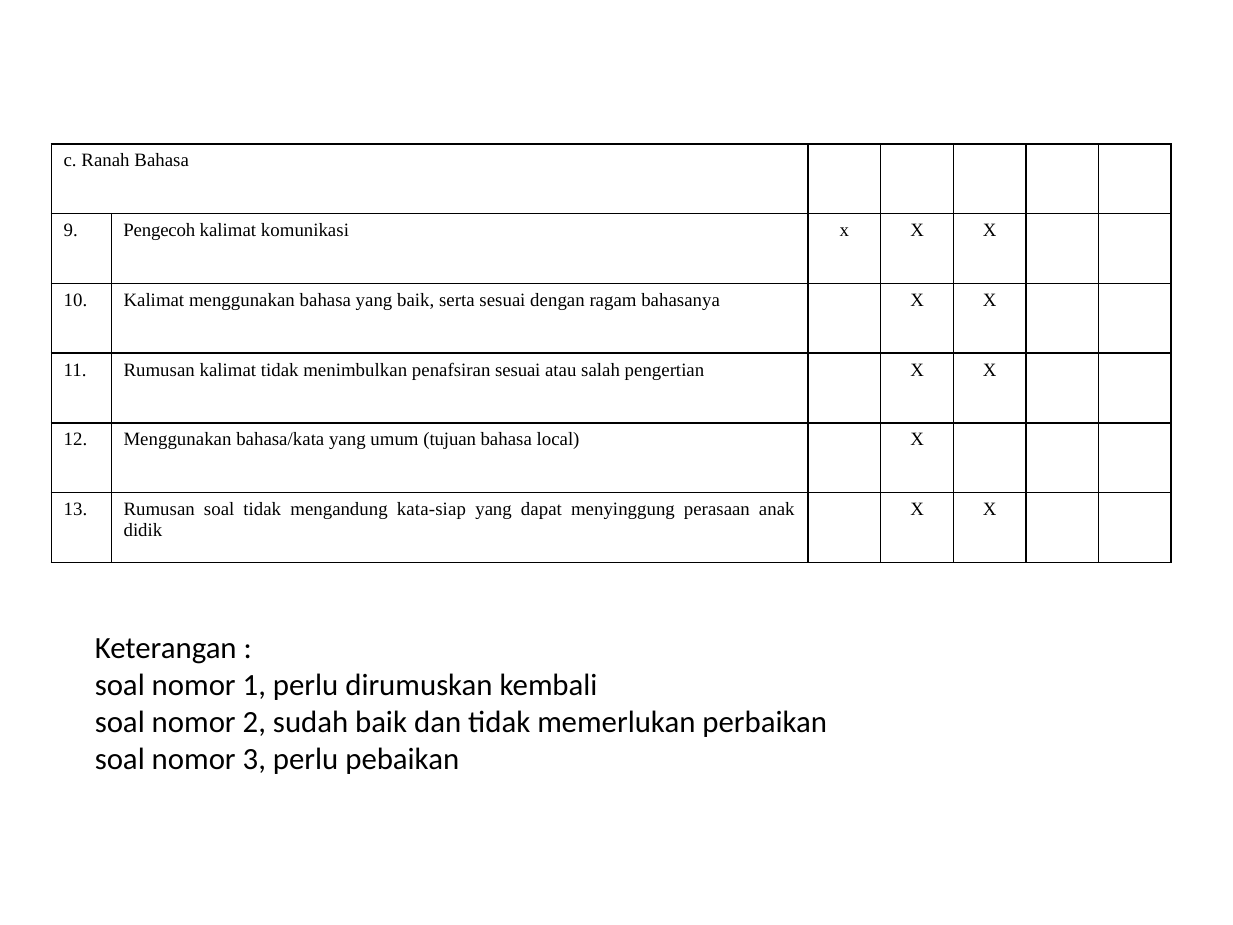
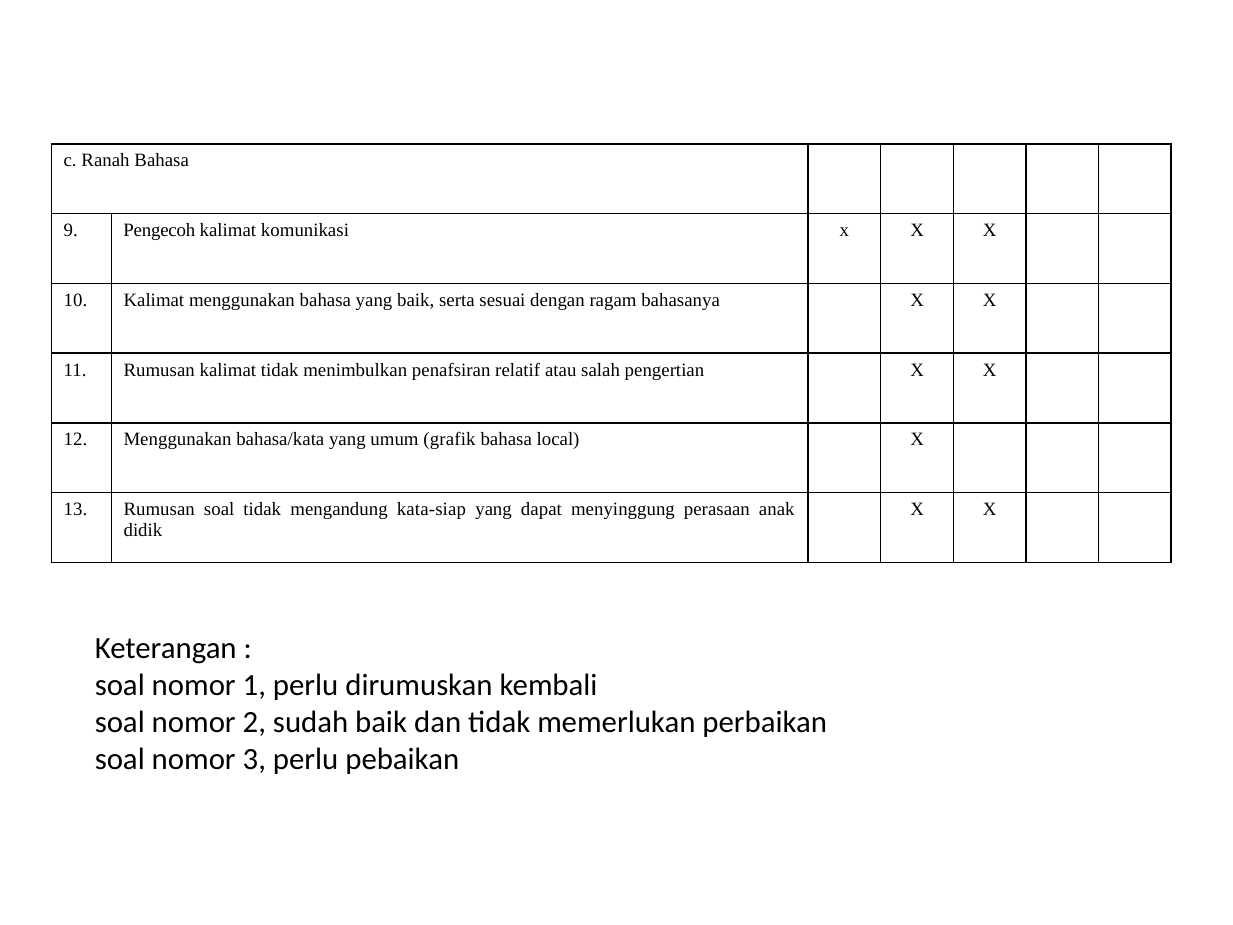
penafsiran sesuai: sesuai -> relatif (518, 370)
tujuan: tujuan -> grafik (450, 440)
